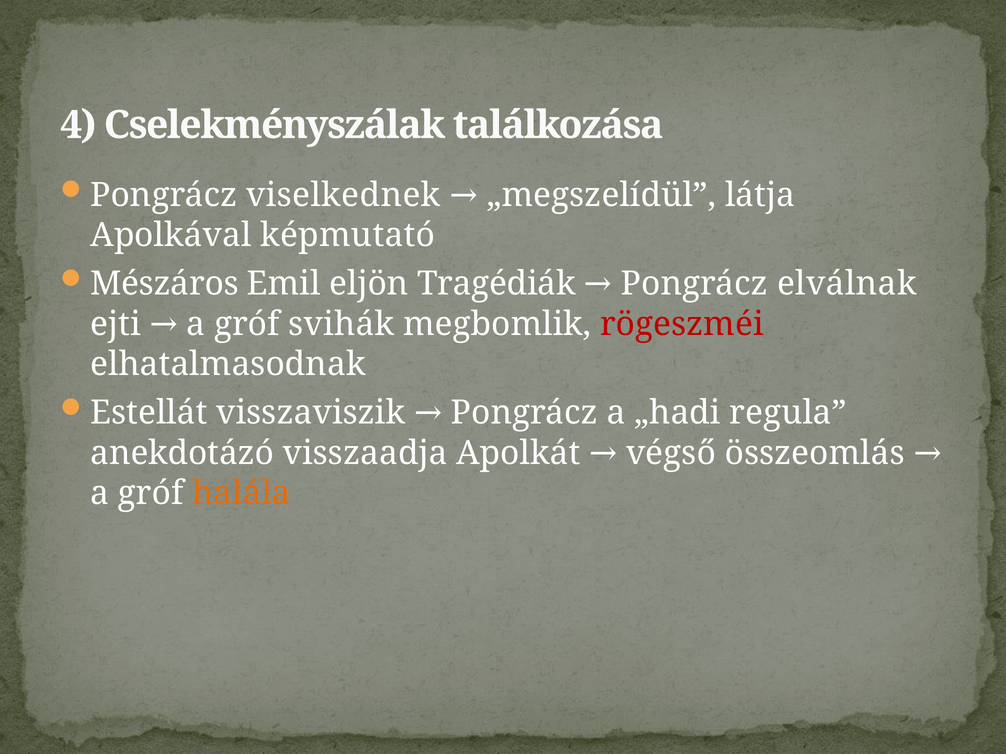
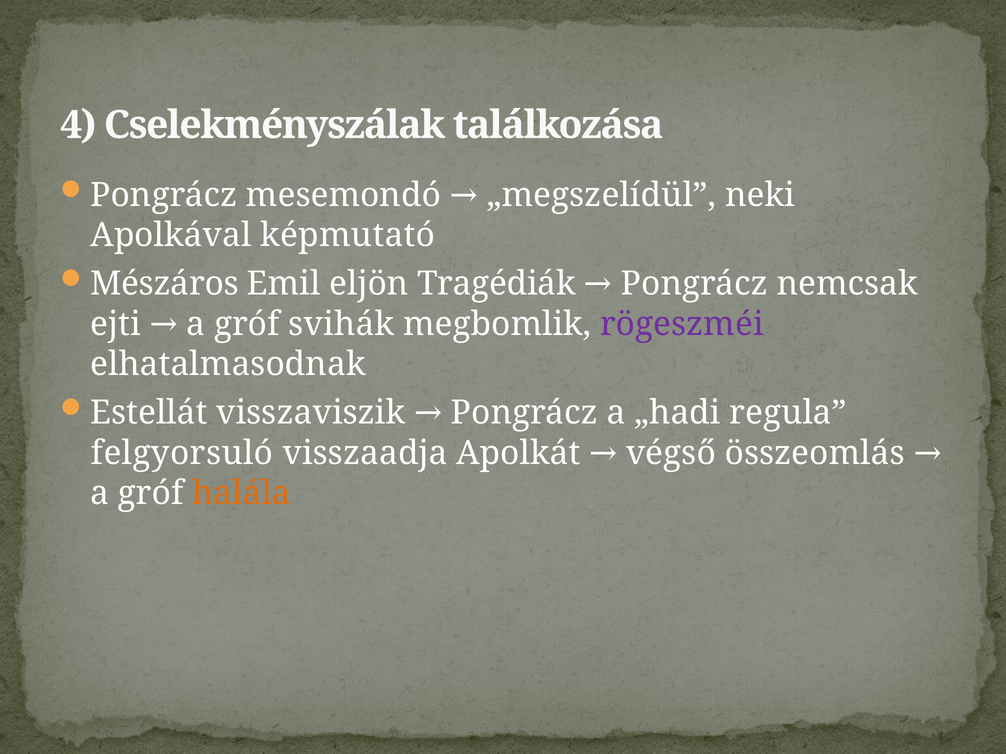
viselkednek: viselkednek -> mesemondó (343, 195)
látja: látja -> neki (760, 195)
elválnak: elválnak -> nemcsak (847, 284)
rögeszméi colour: red -> purple (682, 324)
anekdotázó: anekdotázó -> felgyorsuló (182, 453)
